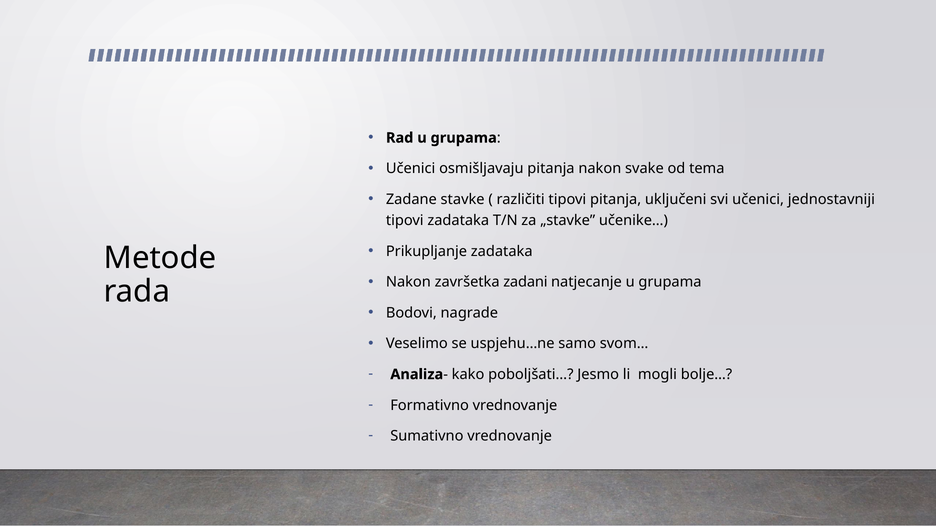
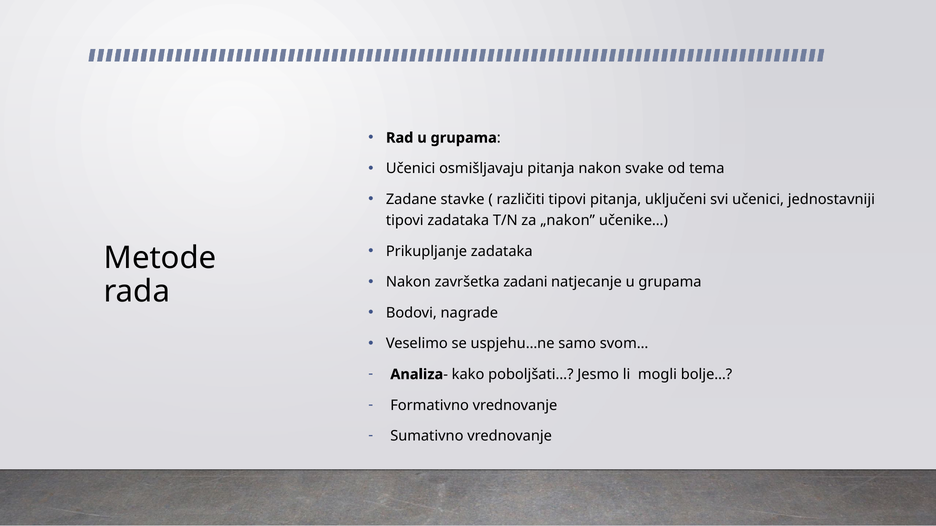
„stavke: „stavke -> „nakon (568, 221)
